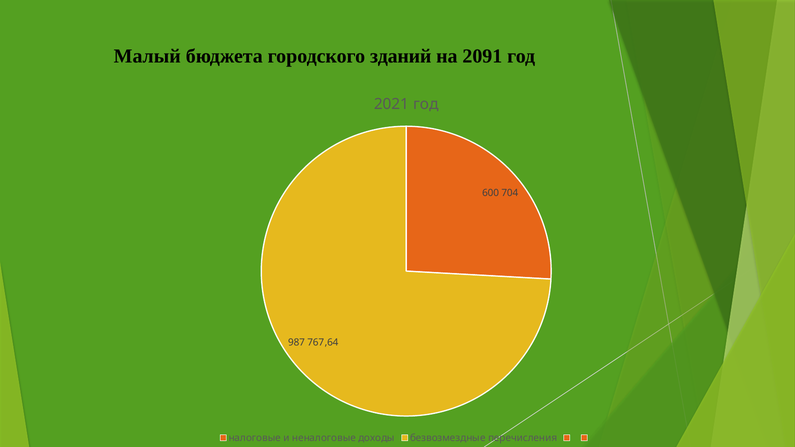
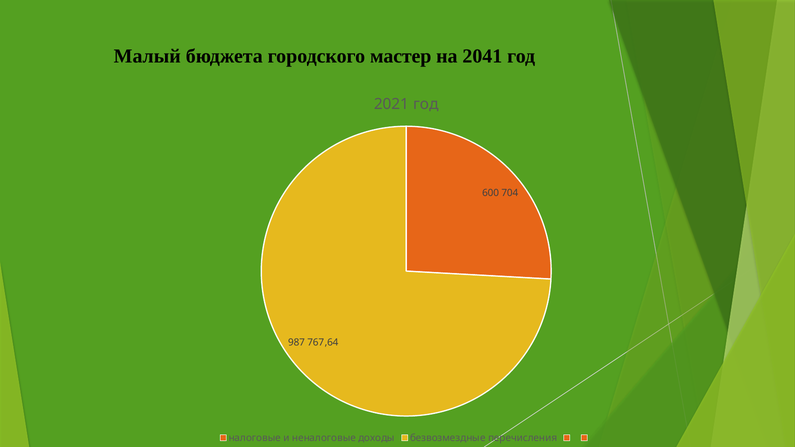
зданий: зданий -> мастер (401, 56)
2091: 2091 -> 2041 (482, 56)
